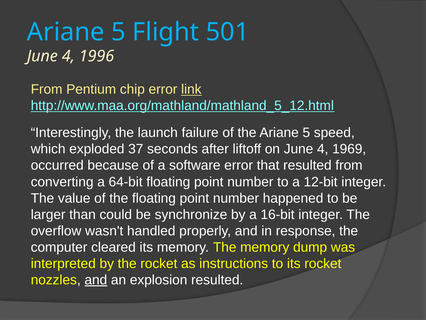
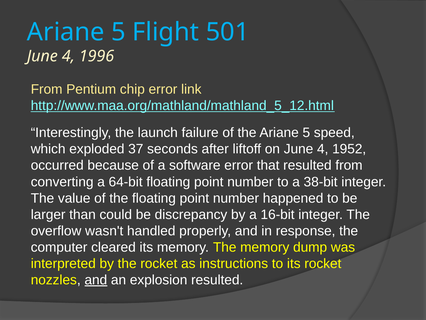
link underline: present -> none (191, 89)
1969: 1969 -> 1952 (349, 149)
12-bit: 12-bit -> 38-bit (321, 182)
synchronize: synchronize -> discrepancy (191, 214)
